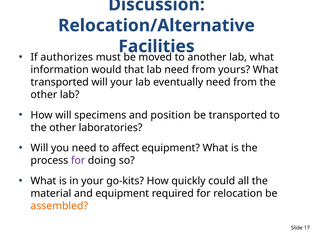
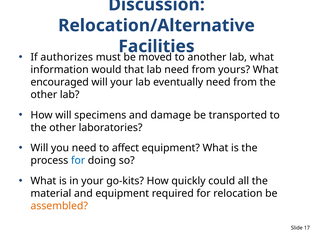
transported: transported -> encouraged (60, 82)
position: position -> damage (171, 115)
for colour: purple -> blue (78, 160)
